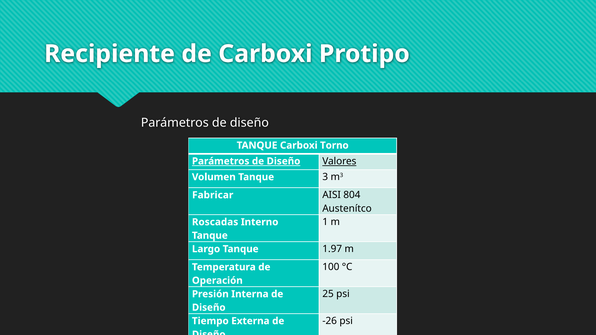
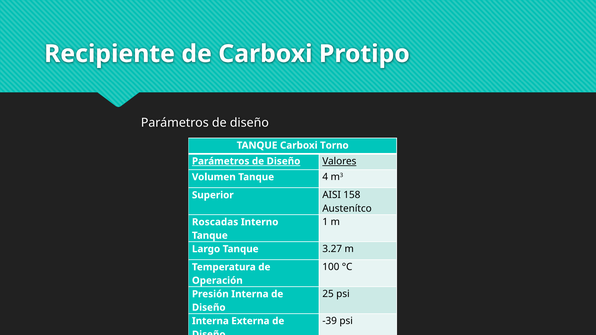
3: 3 -> 4 (325, 177)
Fabricar: Fabricar -> Superior (213, 195)
804: 804 -> 158 (352, 195)
1.97: 1.97 -> 3.27 (332, 249)
-26: -26 -> -39 (330, 321)
Tiempo: Tiempo -> Interna (210, 321)
